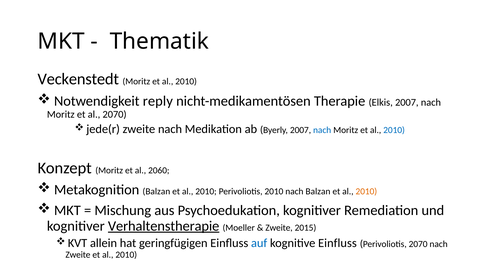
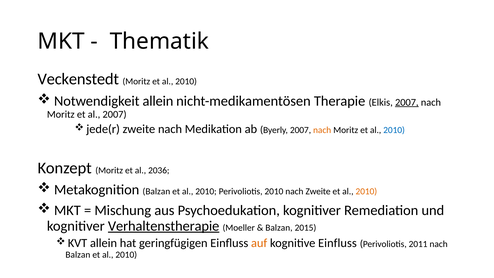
Notwendigkeit reply: reply -> allein (158, 101)
2007 underline: none -> present (407, 102)
al 2070: 2070 -> 2007 (115, 114)
nach colour: blue -> orange (322, 130)
2060: 2060 -> 2036 (159, 170)
nach Balzan: Balzan -> Zweite (318, 191)
Zweite: Zweite -> Balzan (279, 228)
auf colour: blue -> orange (259, 243)
Perivoliotis 2070: 2070 -> 2011 (418, 244)
Zweite: Zweite -> Balzan (78, 255)
